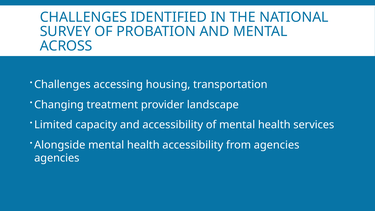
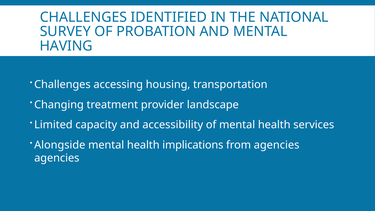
ACROSS: ACROSS -> HAVING (66, 46)
health accessibility: accessibility -> implications (193, 145)
